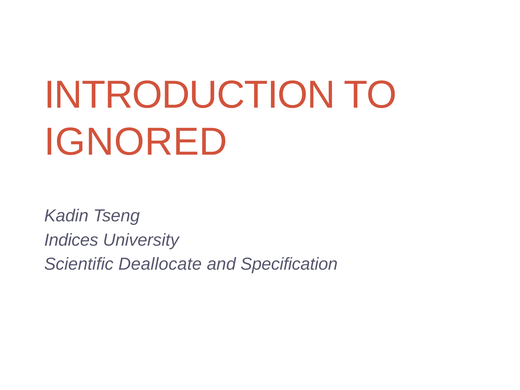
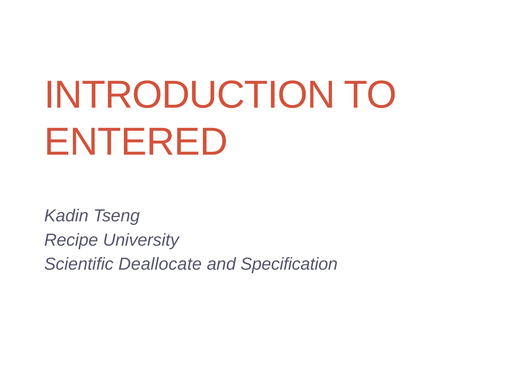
IGNORED: IGNORED -> ENTERED (136, 142)
Indices: Indices -> Recipe (71, 240)
